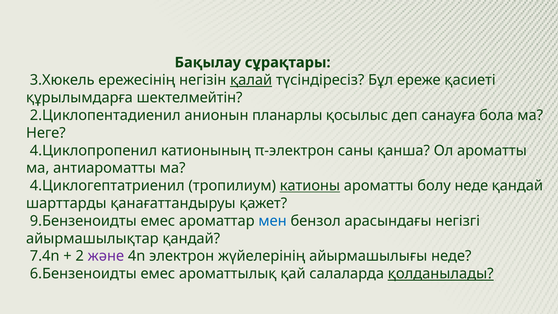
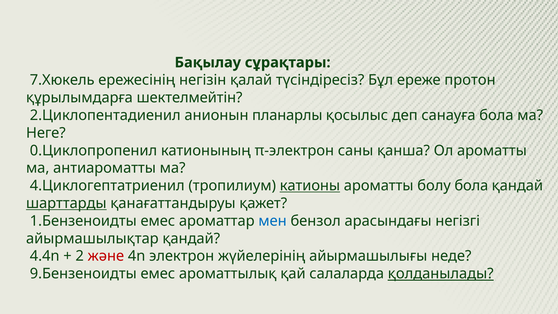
3.Хюкель: 3.Хюкель -> 7.Хюкель (62, 80)
қалай underline: present -> none (251, 80)
қасиеті: қасиеті -> протон (470, 80)
4.Циклопропенил: 4.Циклопропенил -> 0.Циклопропенил (93, 150)
болу неде: неде -> бола (471, 186)
шарттарды underline: none -> present (66, 203)
9.Бензеноидты: 9.Бензеноидты -> 1.Бензеноидты (83, 221)
7.4n: 7.4n -> 4.4n (45, 256)
және colour: purple -> red (106, 256)
6.Бензеноидты: 6.Бензеноидты -> 9.Бензеноидты (83, 274)
